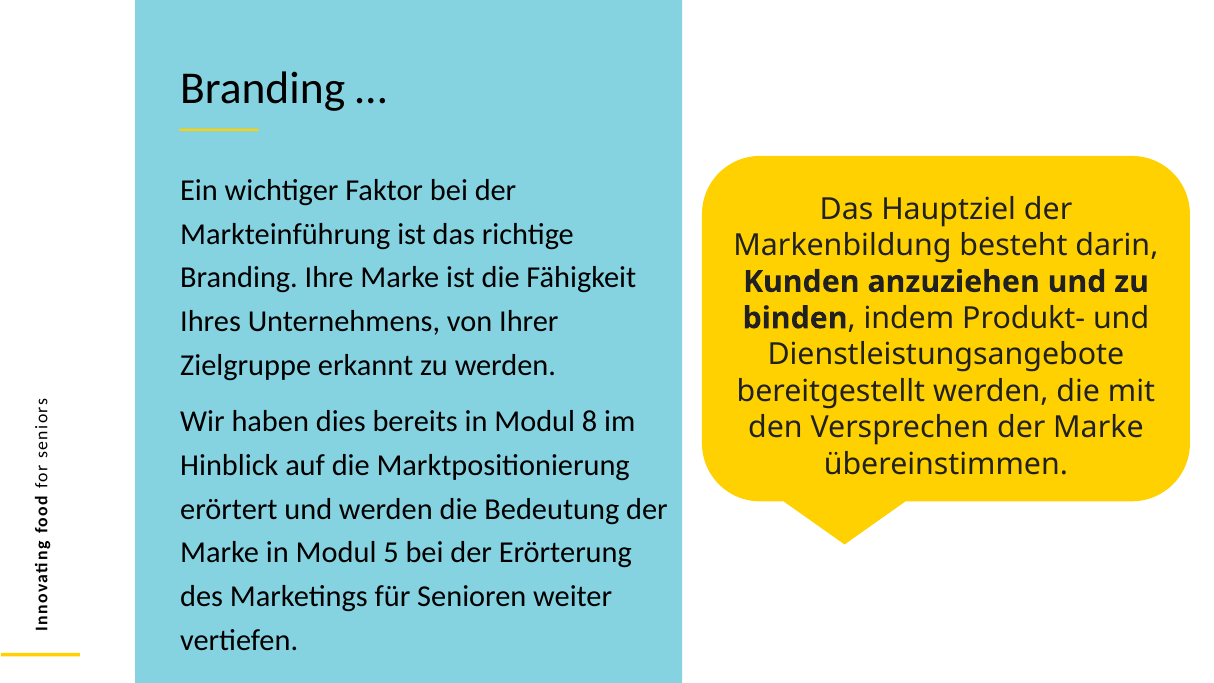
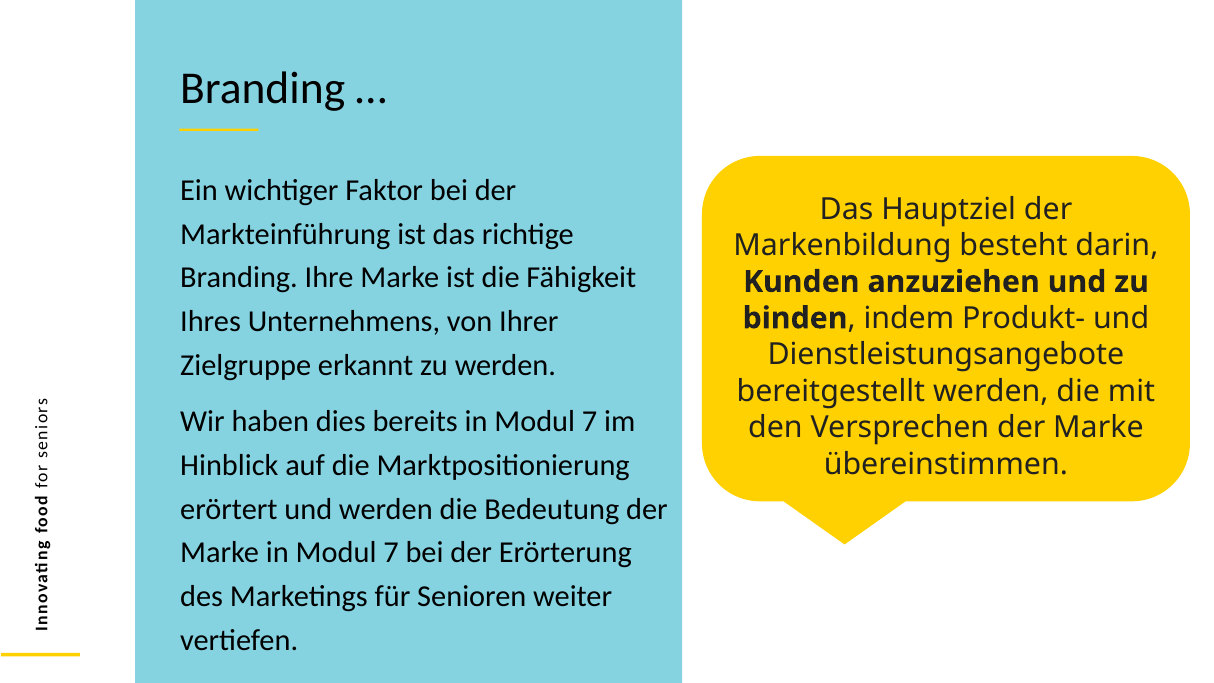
bereits in Modul 8: 8 -> 7 (590, 422)
Marke in Modul 5: 5 -> 7 (391, 553)
